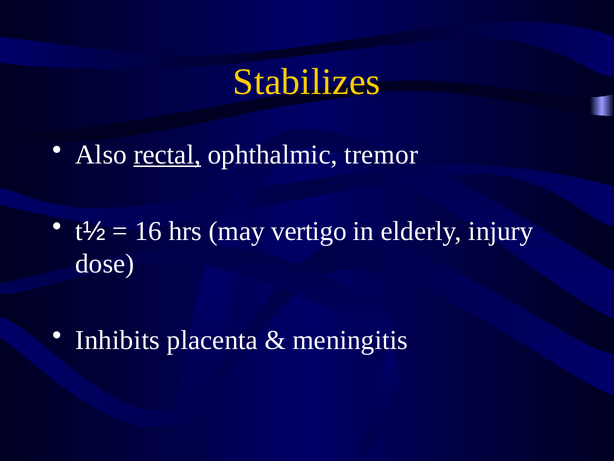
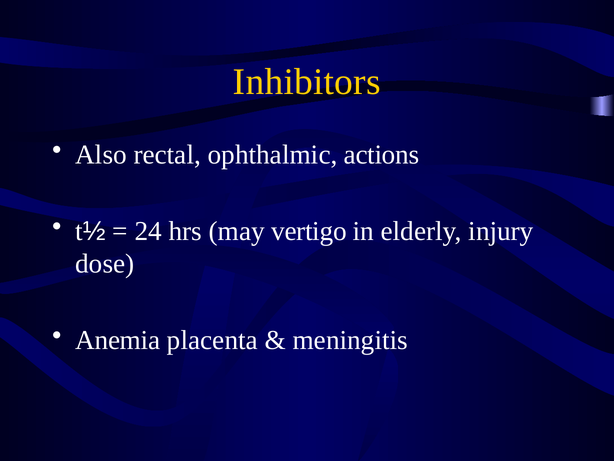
Stabilizes: Stabilizes -> Inhibitors (307, 82)
rectal underline: present -> none (167, 154)
tremor: tremor -> actions (382, 154)
16: 16 -> 24 (148, 231)
Inhibits: Inhibits -> Anemia (118, 340)
